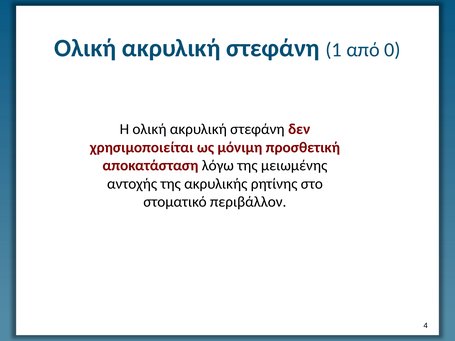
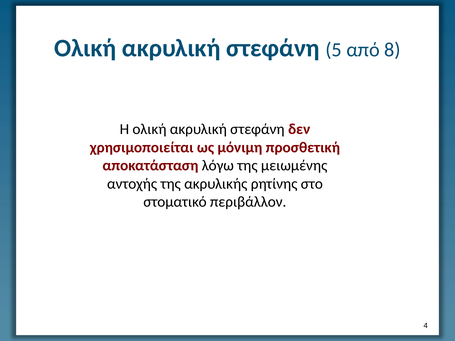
1: 1 -> 5 (334, 50)
0: 0 -> 8 (392, 50)
